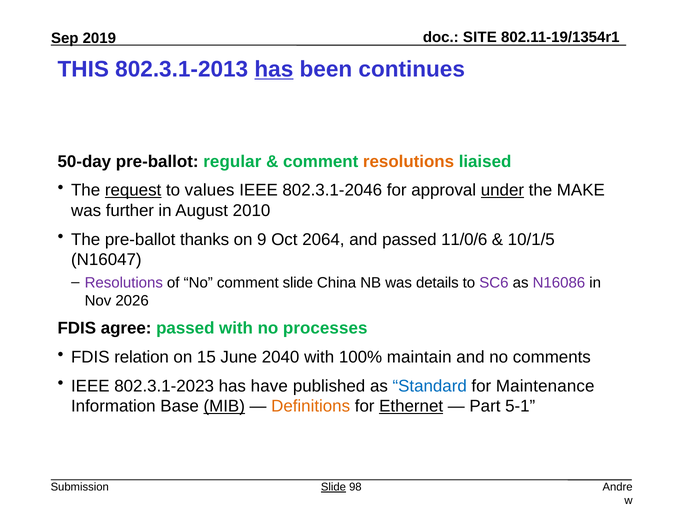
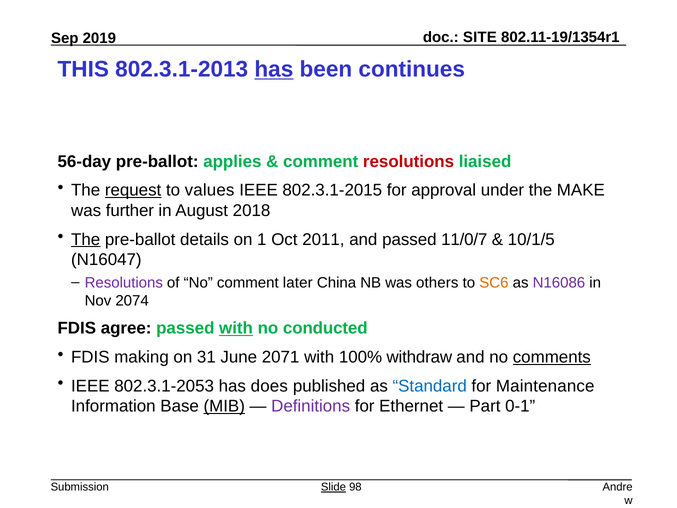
50-day: 50-day -> 56-day (84, 161)
regular: regular -> applies (232, 161)
resolutions colour: orange -> red (409, 161)
802.3.1-2046: 802.3.1-2046 -> 802.3.1-2015 (332, 190)
under underline: present -> none (502, 190)
2010: 2010 -> 2018 (252, 211)
The underline: none -> present (86, 239)
thanks: thanks -> details (205, 239)
9: 9 -> 1 (262, 239)
2064: 2064 -> 2011 (323, 239)
11/0/6: 11/0/6 -> 11/0/7 (464, 239)
comment slide: slide -> later (298, 282)
details: details -> others (437, 282)
SC6 colour: purple -> orange (494, 282)
2026: 2026 -> 2074 (132, 300)
with underline: none -> present (236, 328)
processes: processes -> conducted (325, 328)
relation: relation -> making (142, 357)
15: 15 -> 31 (206, 357)
2040: 2040 -> 2071 (281, 357)
maintain: maintain -> withdraw (419, 357)
comments underline: none -> present (552, 357)
802.3.1-2023: 802.3.1-2023 -> 802.3.1-2053 (164, 386)
have: have -> does (269, 386)
Definitions colour: orange -> purple (311, 406)
Ethernet underline: present -> none (411, 406)
5-1: 5-1 -> 0-1 (520, 406)
